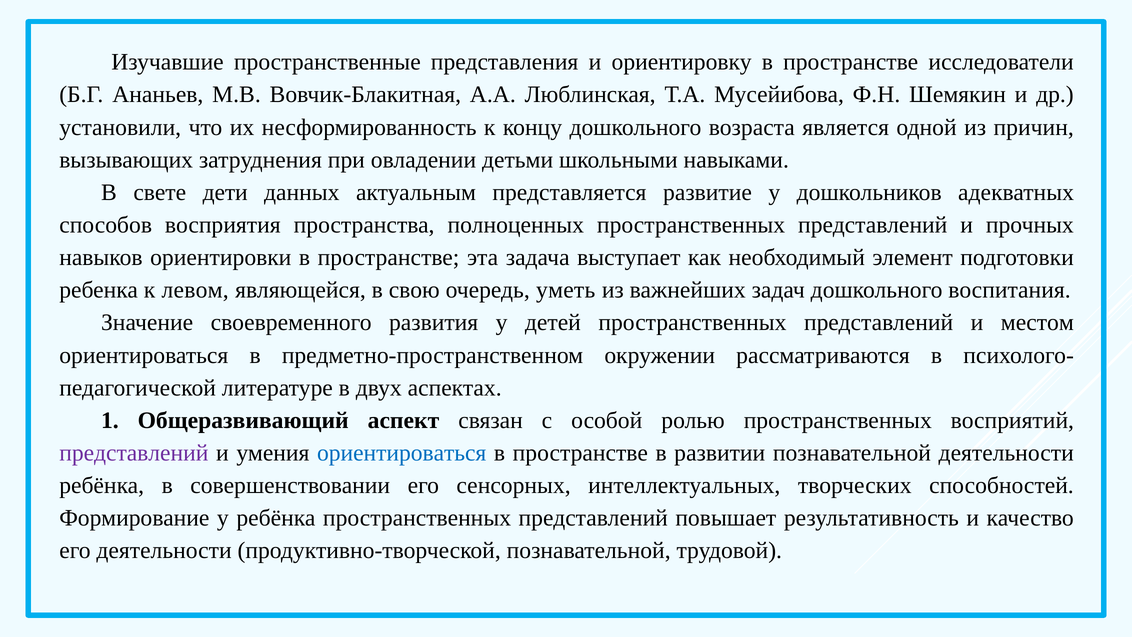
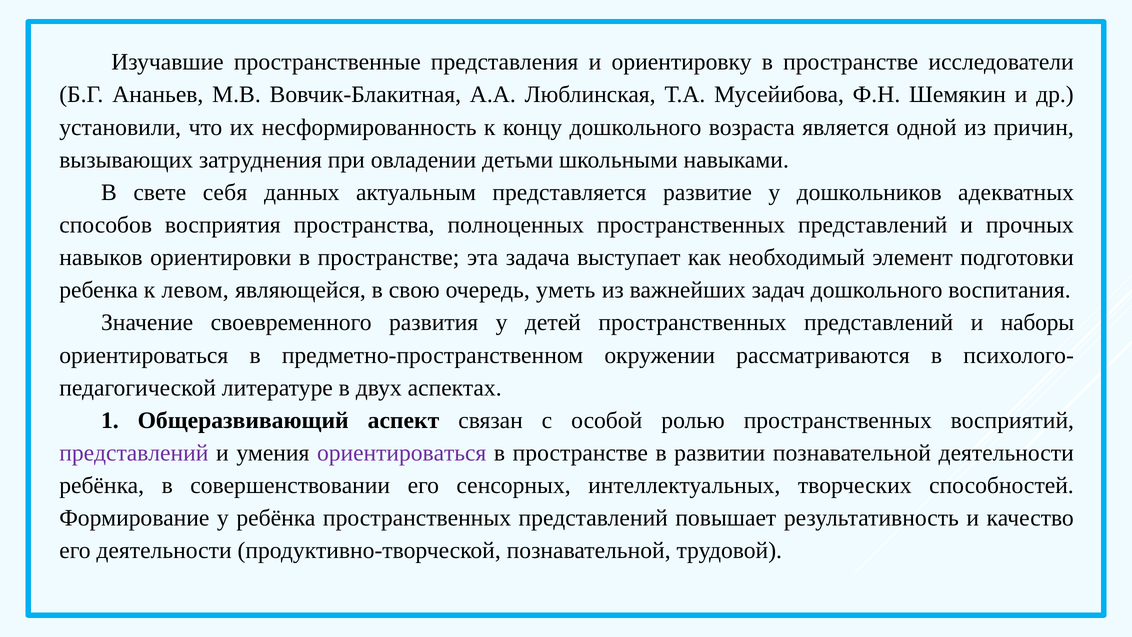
дети: дети -> себя (225, 192)
местом: местом -> наборы (1037, 323)
ориентироваться colour: blue -> purple (402, 453)
